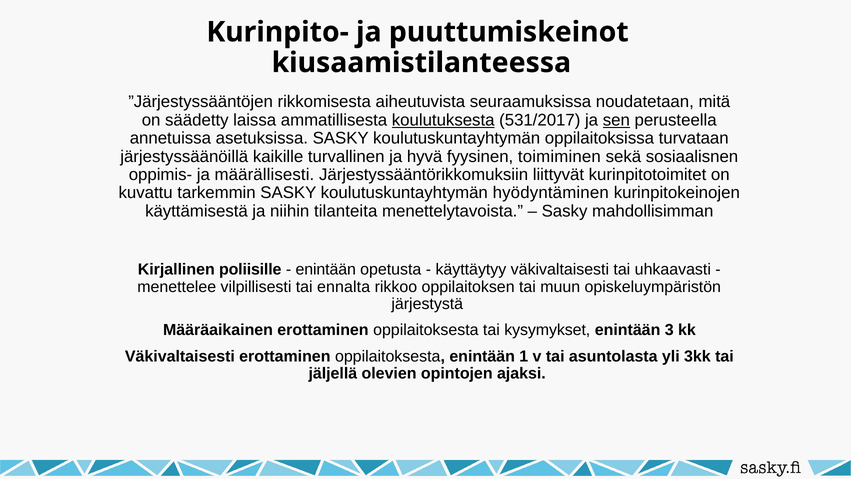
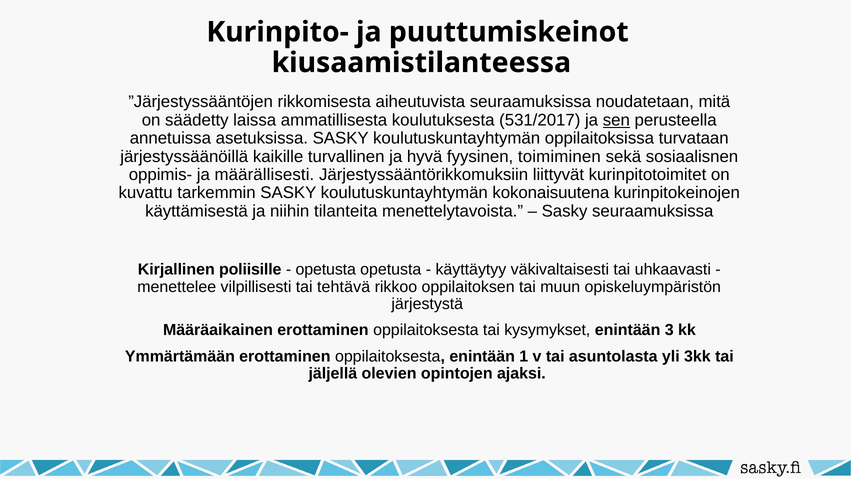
koulutuksesta underline: present -> none (443, 120)
hyödyntäminen: hyödyntäminen -> kokonaisuutena (551, 193)
Sasky mahdollisimman: mahdollisimman -> seuraamuksissa (653, 211)
enintään: enintään -> opetusta (326, 269)
ennalta: ennalta -> tehtävä (344, 287)
Väkivaltaisesti: Väkivaltaisesti -> Ymmärtämään (180, 356)
